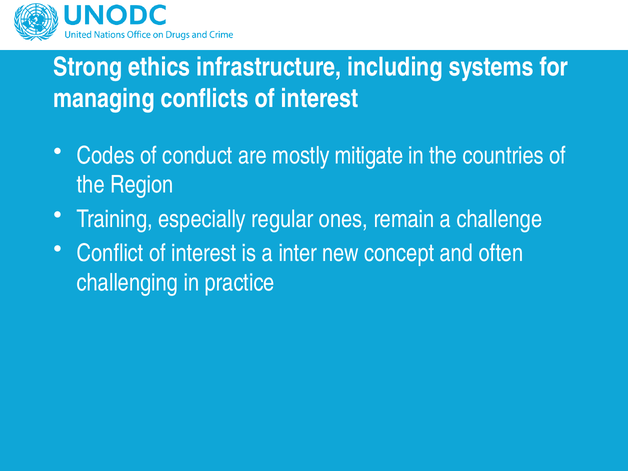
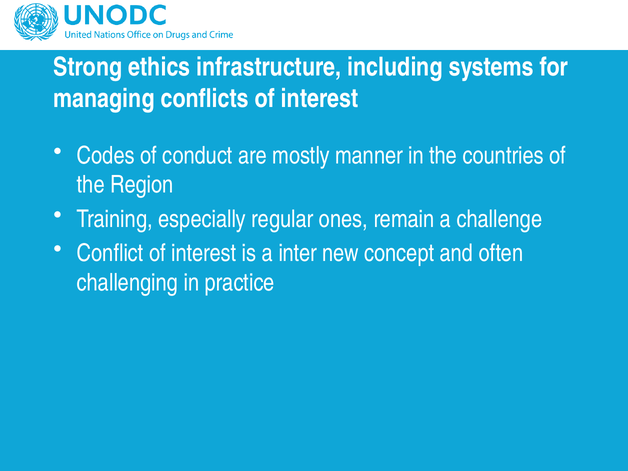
mitigate: mitigate -> manner (369, 156)
